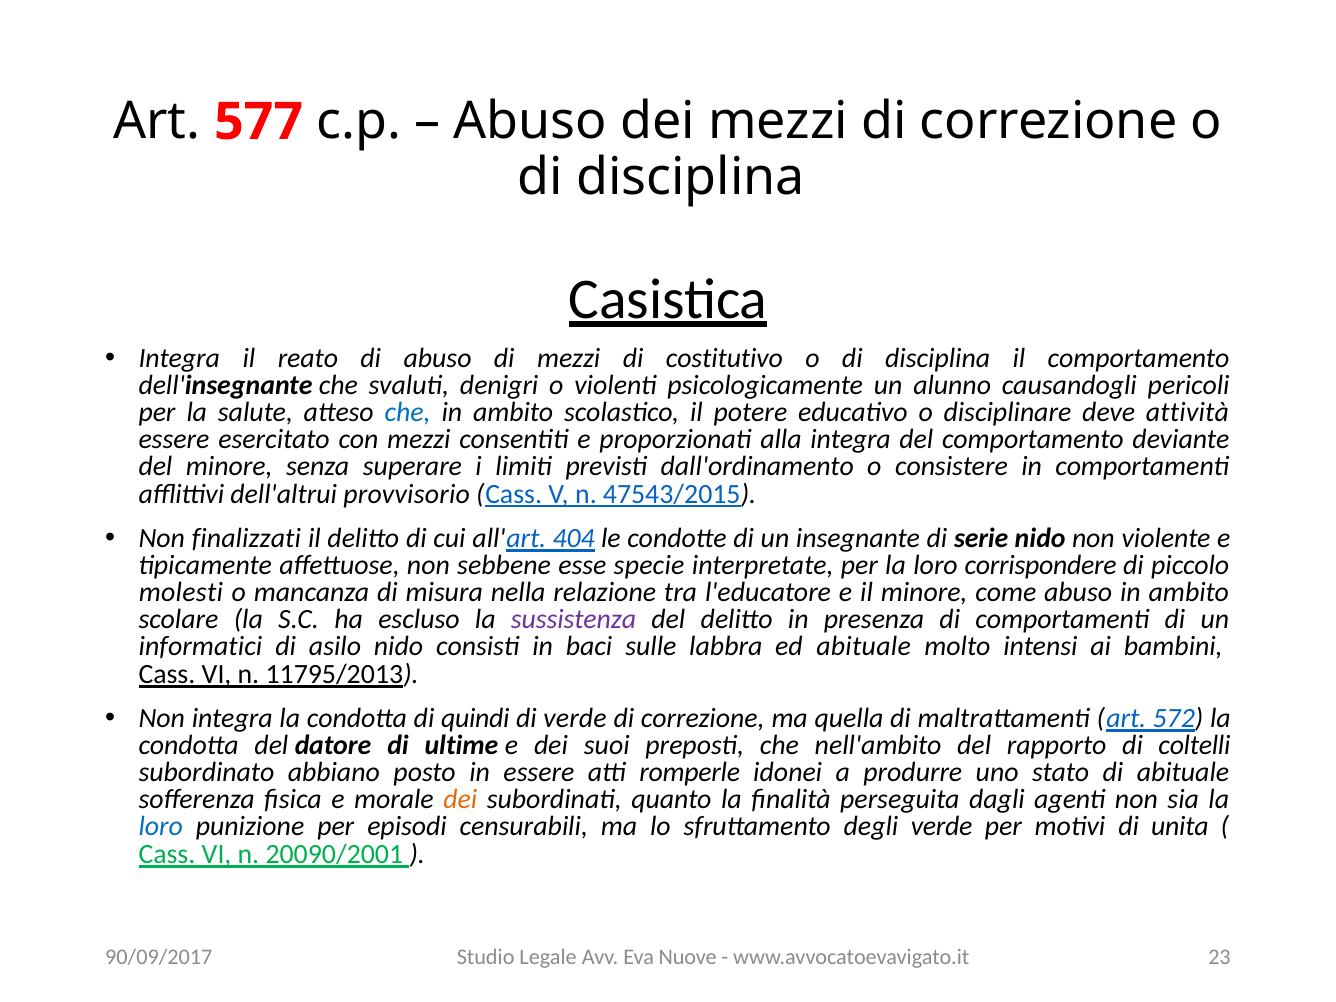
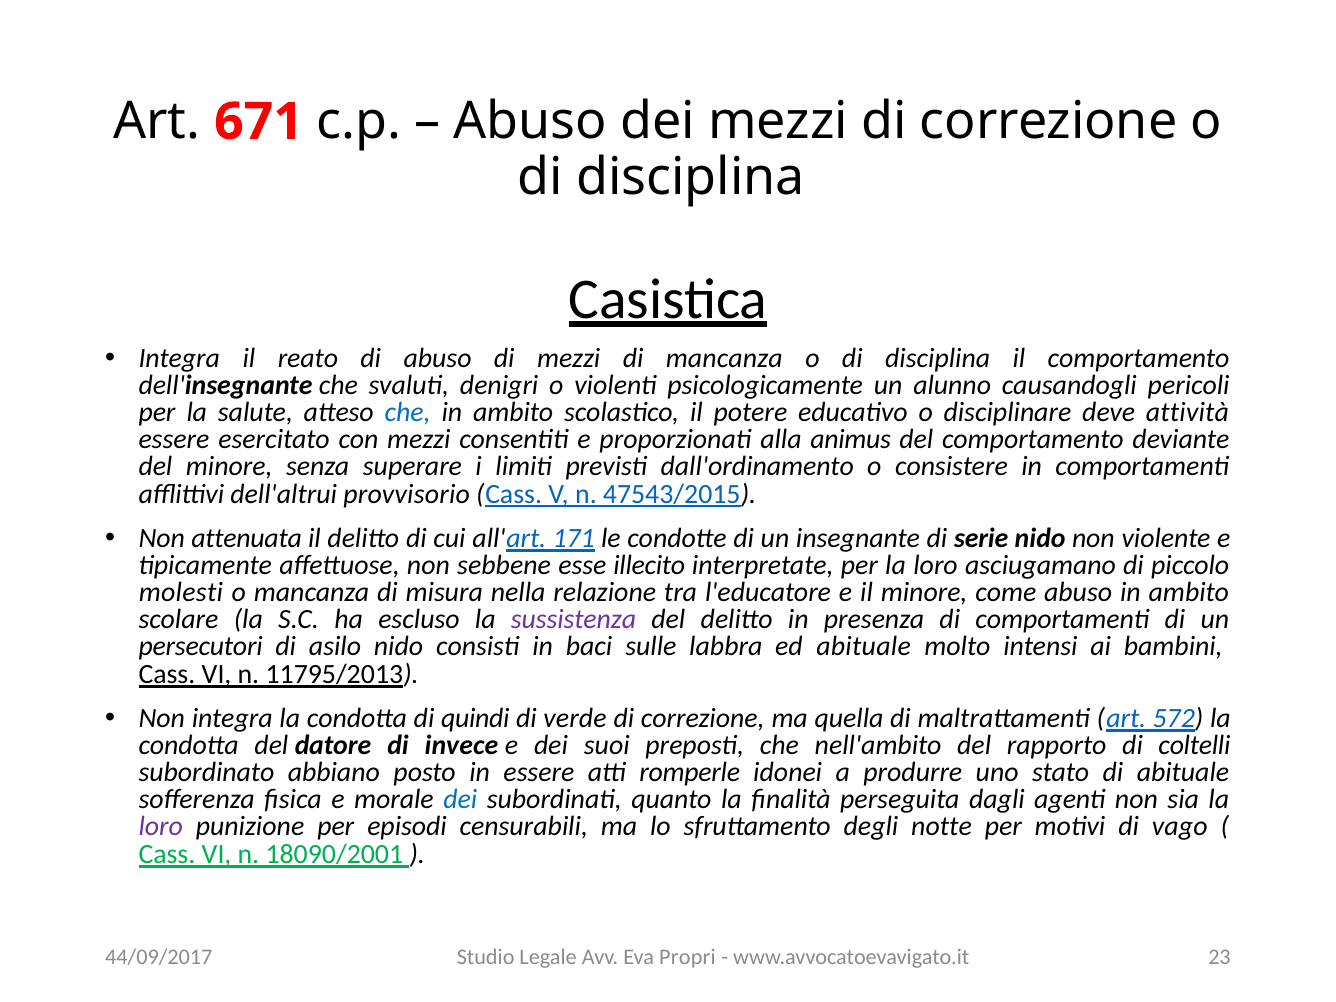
577: 577 -> 671 (259, 122)
di costitutivo: costitutivo -> mancanza (724, 358)
alla integra: integra -> animus (851, 440)
finalizzati: finalizzati -> attenuata (247, 538)
404: 404 -> 171 (574, 538)
specie: specie -> illecito (649, 566)
corrispondere: corrispondere -> asciugamano (1041, 566)
informatici: informatici -> persecutori (201, 647)
ultime: ultime -> invece (461, 746)
dei colour: orange -> blue (460, 800)
loro colour: blue -> purple (161, 827)
degli verde: verde -> notte (942, 827)
unita: unita -> vago (1180, 827)
20090/2001: 20090/2001 -> 18090/2001 (334, 854)
90/09/2017: 90/09/2017 -> 44/09/2017 (159, 957)
Nuove: Nuove -> Propri (688, 957)
